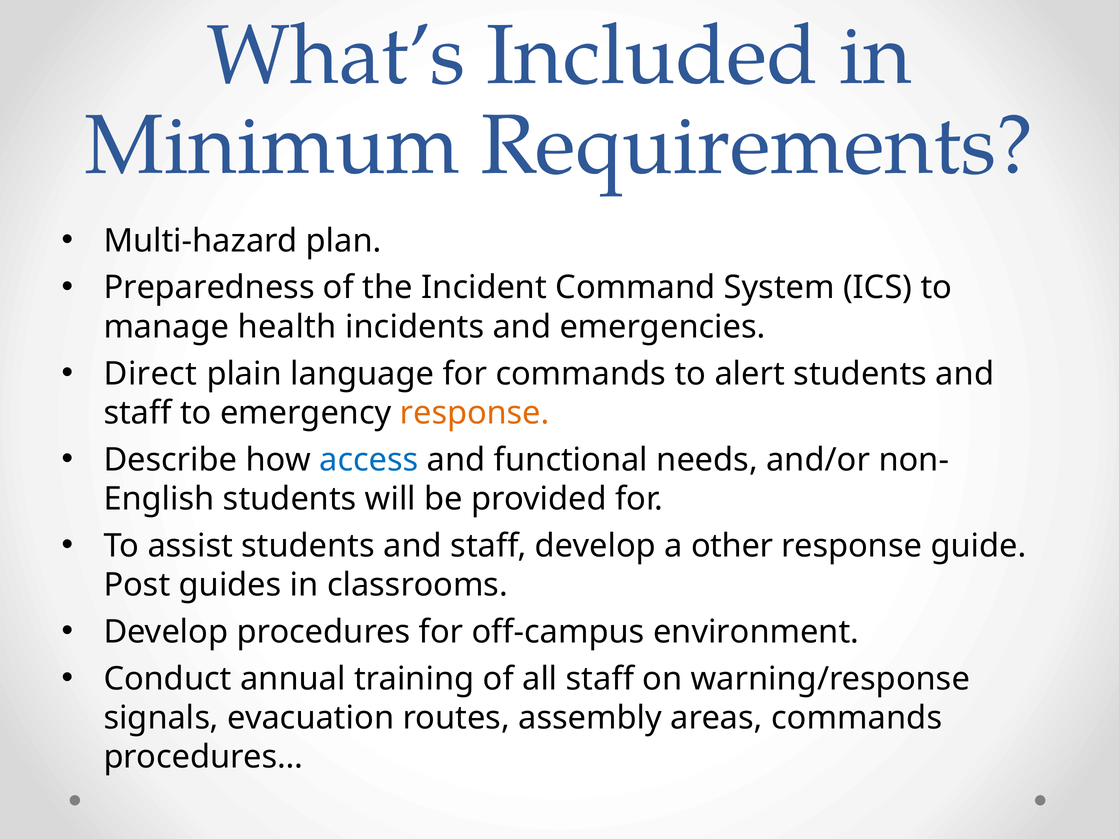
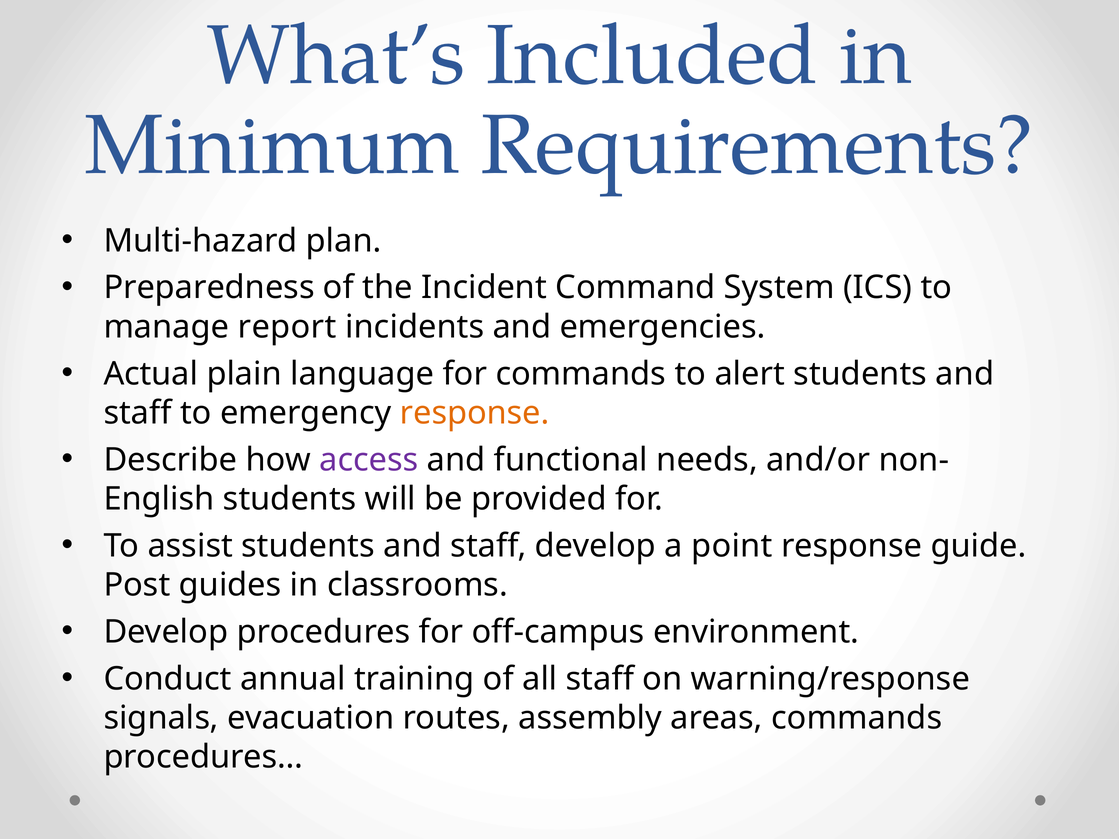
health: health -> report (287, 327)
Direct: Direct -> Actual (151, 374)
access colour: blue -> purple (369, 460)
other: other -> point (732, 546)
